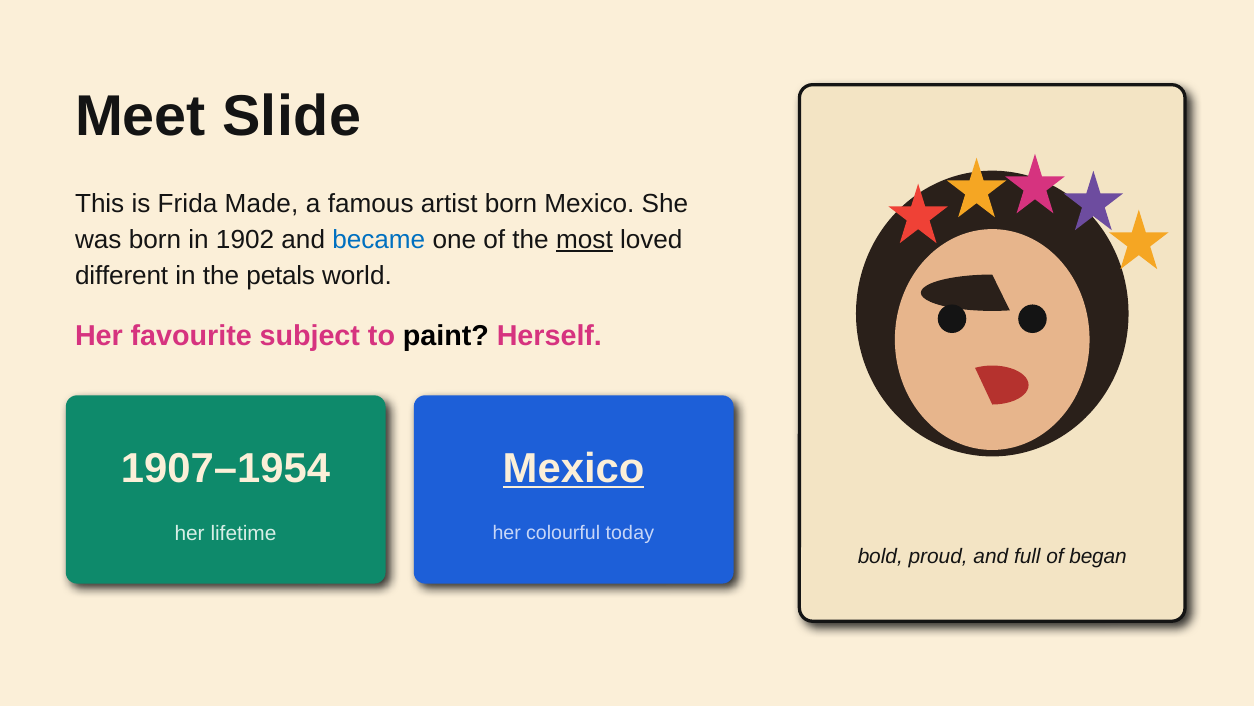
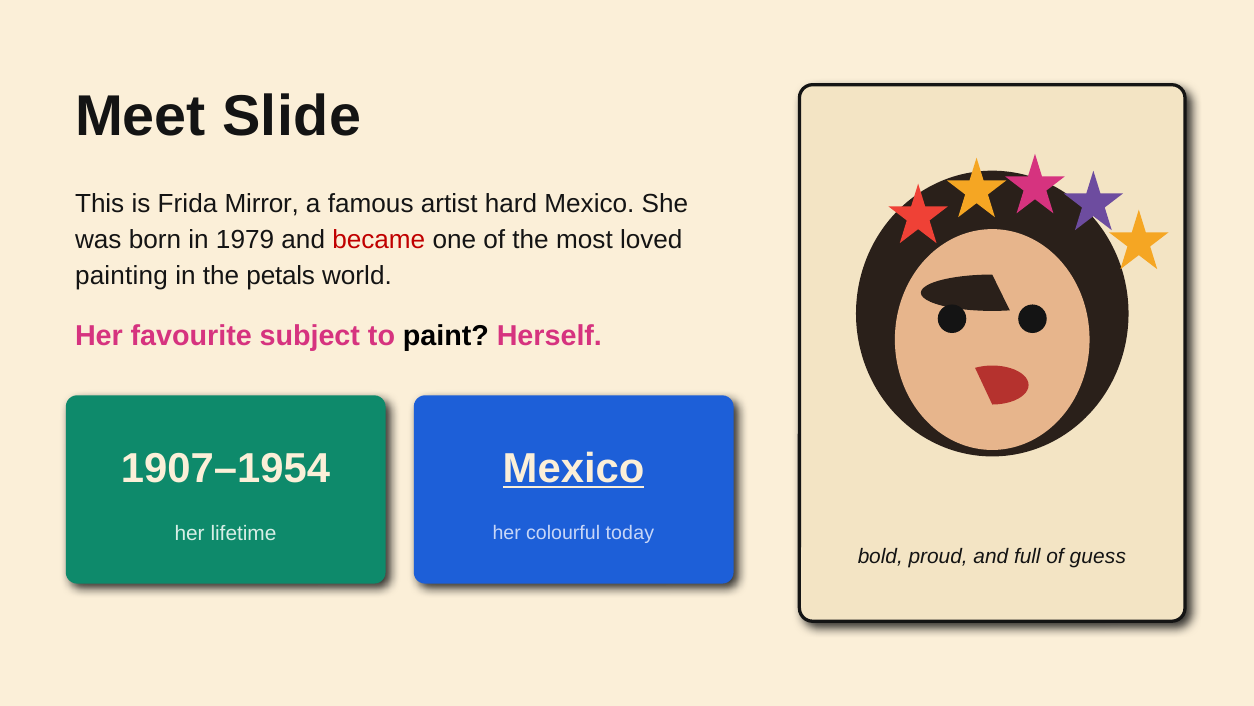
Made: Made -> Mirror (262, 203)
artist born: born -> hard (511, 203)
1902: 1902 -> 1979 (245, 239)
became colour: blue -> red (379, 239)
most underline: present -> none (584, 239)
different: different -> painting (121, 275)
began: began -> guess (1098, 556)
